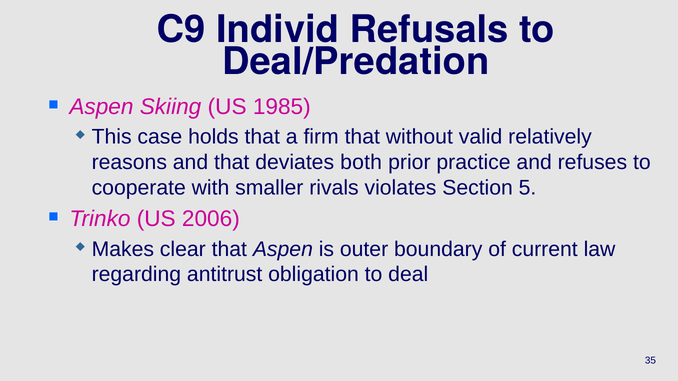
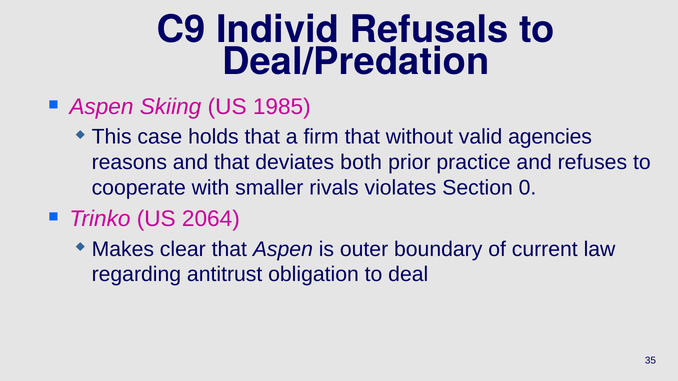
relatively: relatively -> agencies (550, 137)
5: 5 -> 0 (528, 188)
2006: 2006 -> 2064 (211, 219)
